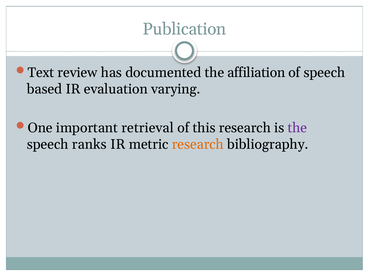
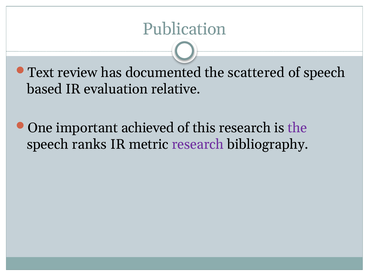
affiliation: affiliation -> scattered (256, 73)
varying: varying -> relative (176, 89)
retrieval: retrieval -> achieved (148, 128)
research colour: orange -> purple (198, 145)
